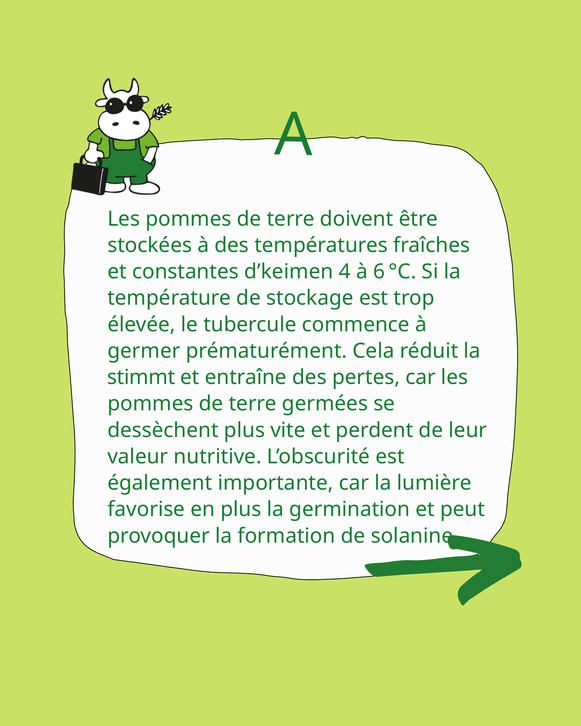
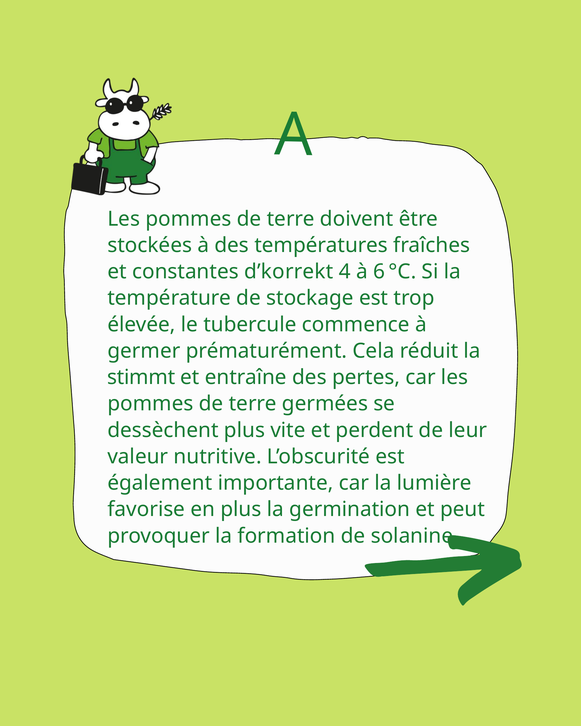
d’keimen: d’keimen -> d’korrekt (289, 272)
